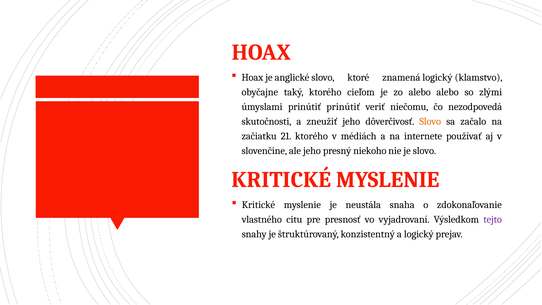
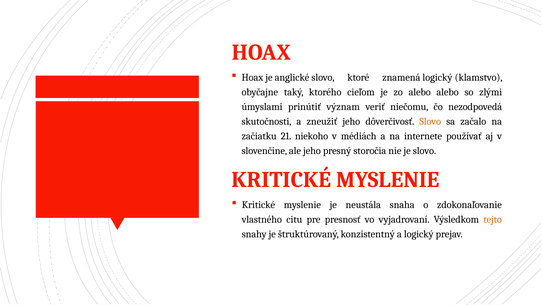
prinútiť prinútiť: prinútiť -> význam (343, 107)
21 ktorého: ktorého -> niekoho (312, 136)
niekoho: niekoho -> storočia (370, 151)
tejto colour: purple -> orange (493, 219)
